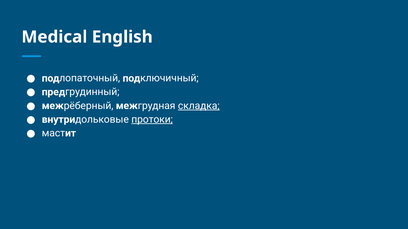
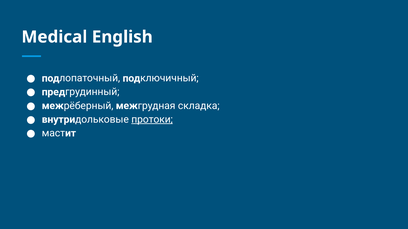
складка underline: present -> none (199, 106)
